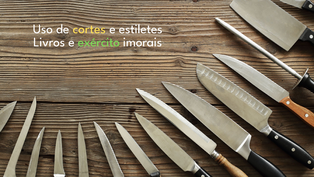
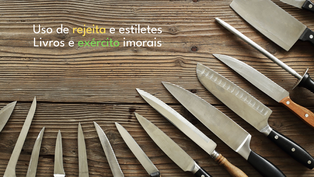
cortes: cortes -> rejeita (89, 29)
